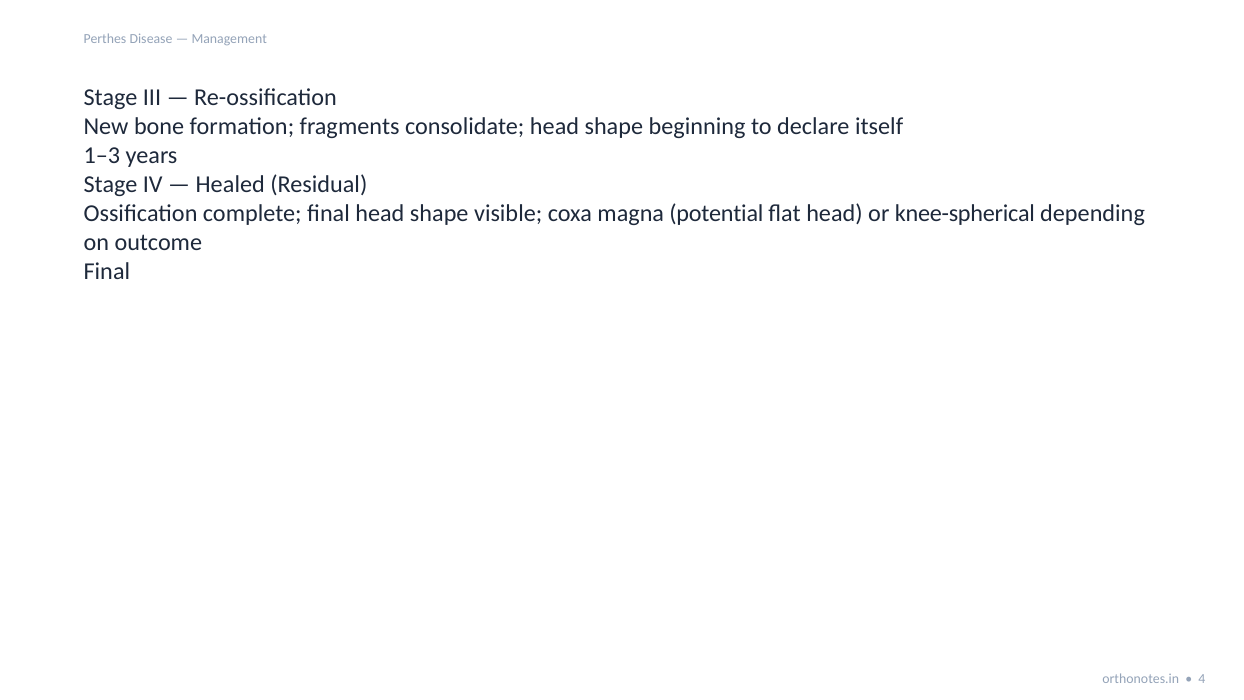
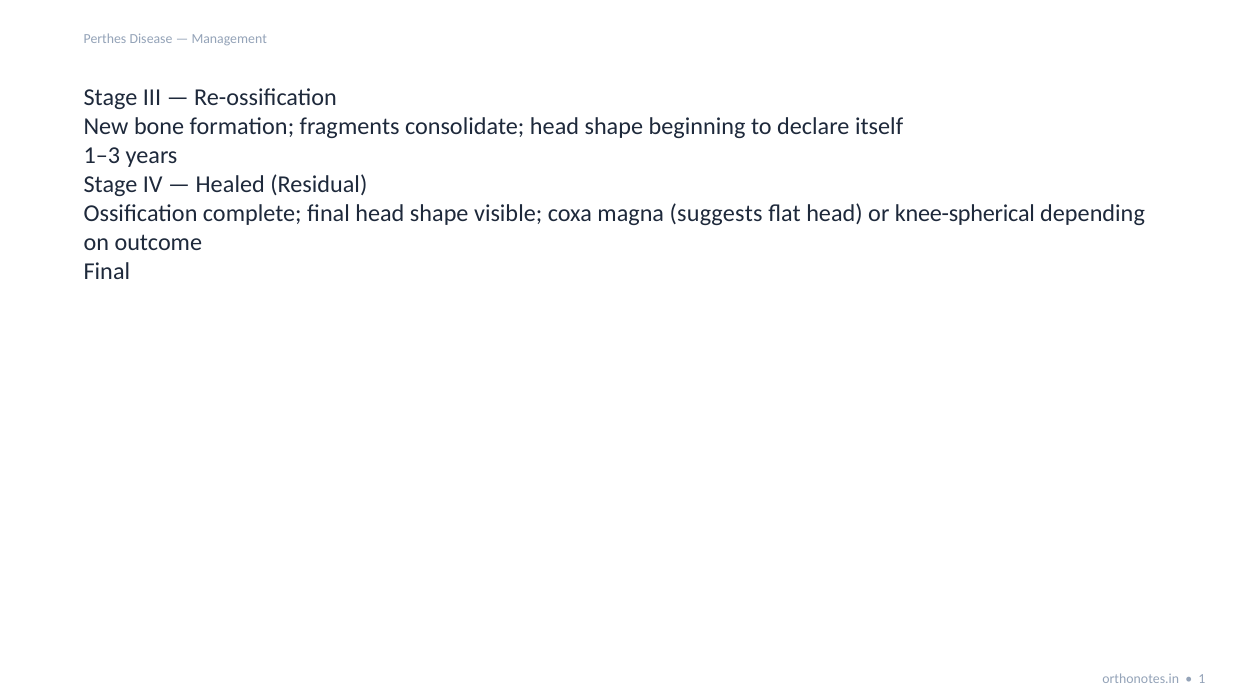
potential: potential -> suggests (716, 214)
4: 4 -> 1 (1202, 679)
